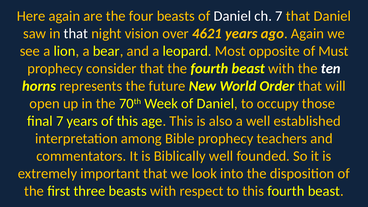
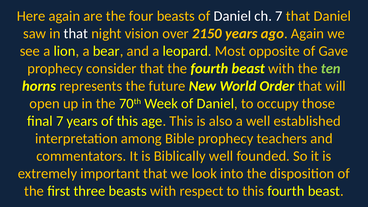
4621: 4621 -> 2150 (207, 34)
Must: Must -> Gave (333, 51)
ten colour: white -> light green (331, 69)
